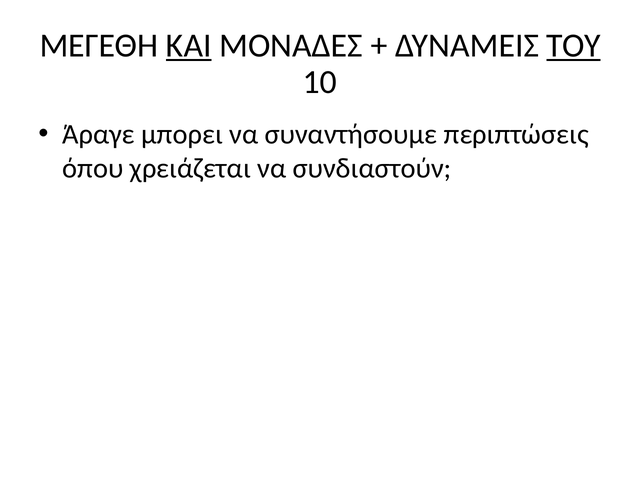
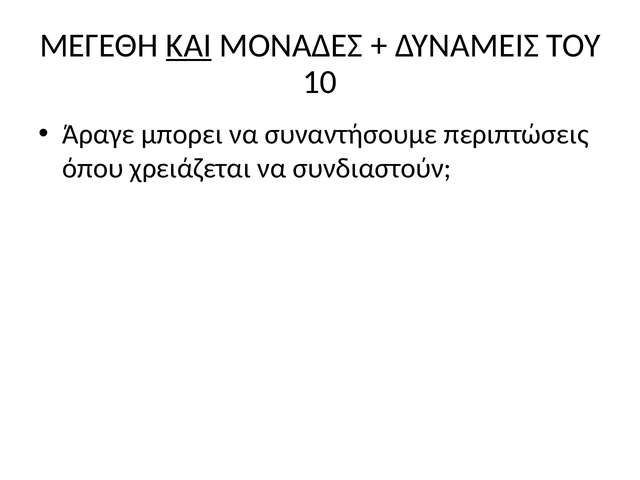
ΤΟΥ underline: present -> none (574, 45)
